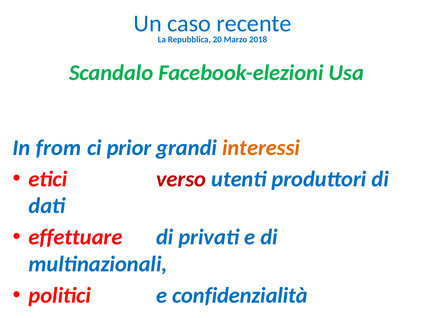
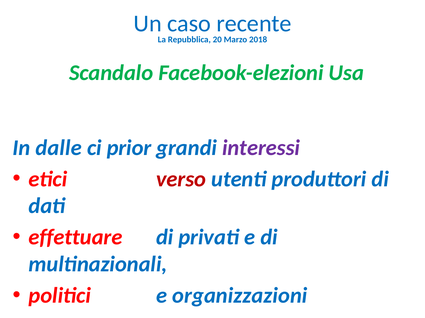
from: from -> dalle (59, 148)
interessi colour: orange -> purple (261, 148)
confidenzialità: confidenzialità -> organizzazioni (240, 296)
